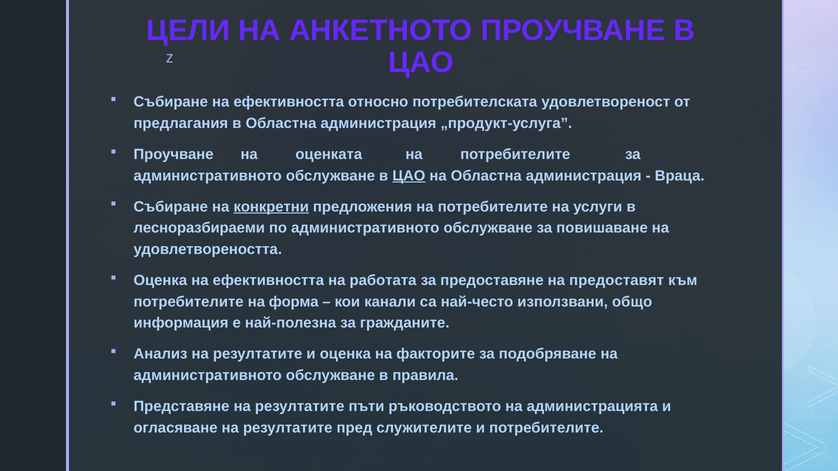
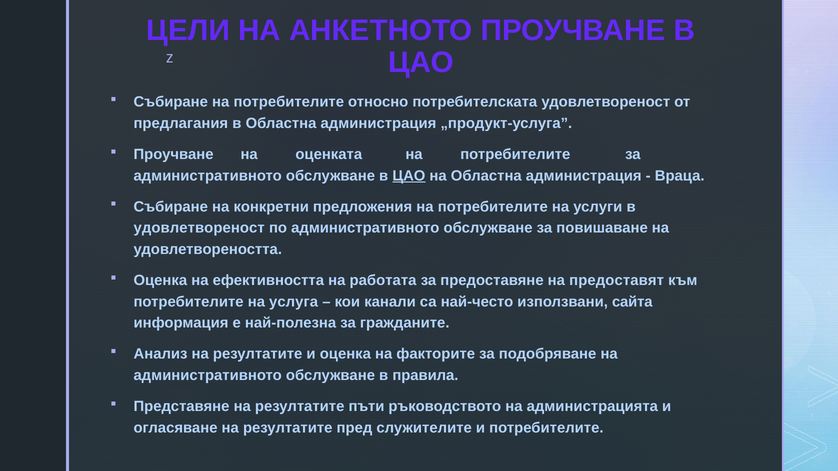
Събиране на ефективността: ефективността -> потребителите (289, 102)
конкретни underline: present -> none (271, 207)
лесноразбираеми: лесноразбираеми -> удовлетвореност (199, 228)
форма: форма -> услуга (294, 302)
общо: общо -> сайта (632, 302)
